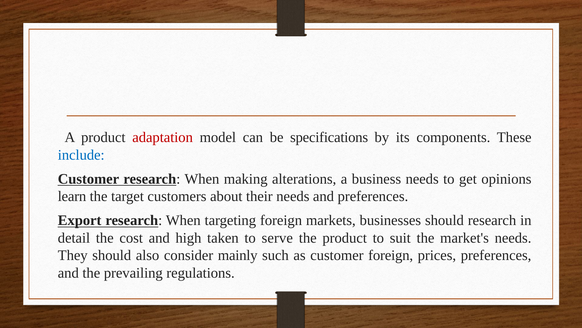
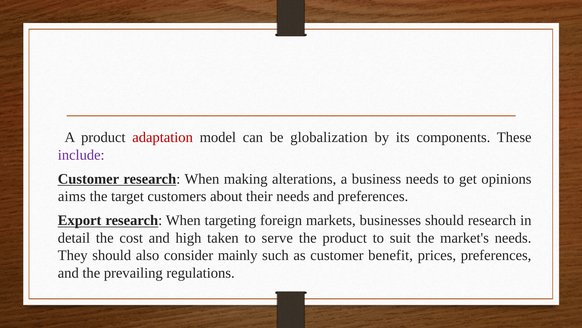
specifications: specifications -> globalization (329, 137)
include colour: blue -> purple (81, 155)
learn: learn -> aims (72, 196)
customer foreign: foreign -> benefit (391, 255)
